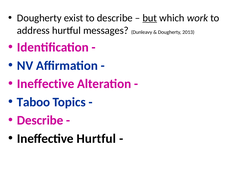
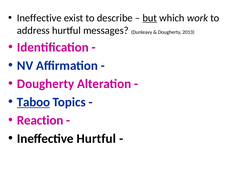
Dougherty: Dougherty -> Ineffective (39, 18)
Ineffective: Ineffective -> Dougherty (46, 84)
Taboo underline: none -> present (33, 102)
Describe: Describe -> Reaction (40, 120)
